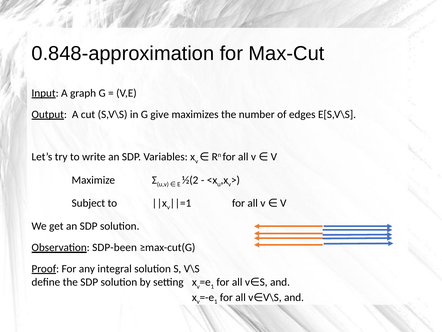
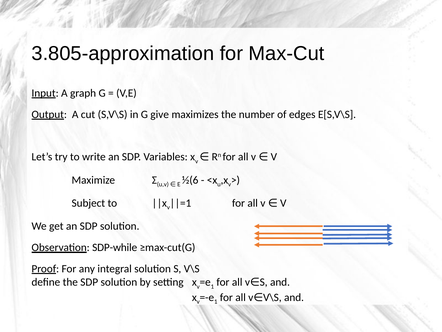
0.848-approximation: 0.848-approximation -> 3.805-approximation (123, 53)
½(2: ½(2 -> ½(6 (190, 180)
SDP-been: SDP-been -> SDP-while (115, 247)
